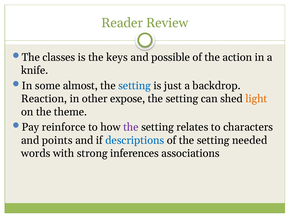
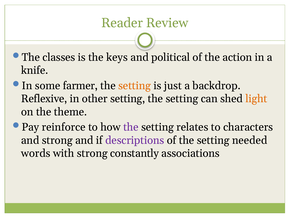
possible: possible -> political (171, 57)
almost: almost -> farmer (80, 85)
setting colour: blue -> orange (135, 85)
Reaction: Reaction -> Reflexive (44, 99)
other expose: expose -> setting (128, 99)
and points: points -> strong (57, 140)
descriptions colour: blue -> purple (135, 140)
inferences: inferences -> constantly (135, 153)
